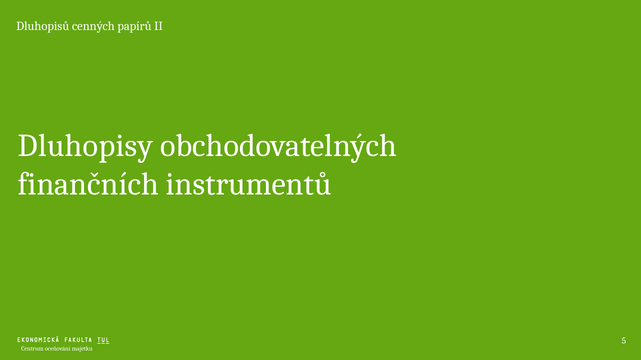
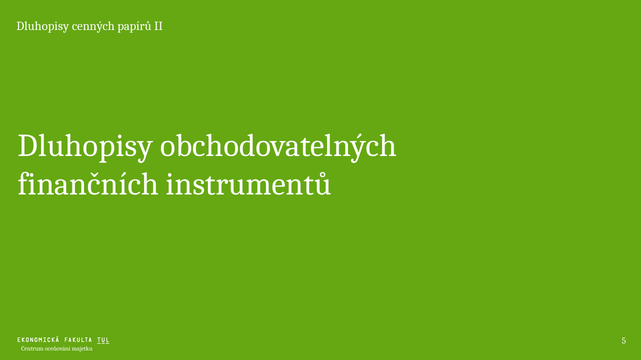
Dluhopisů: Dluhopisů -> Dluhopisy (43, 26)
